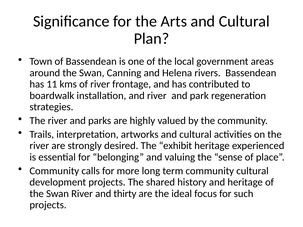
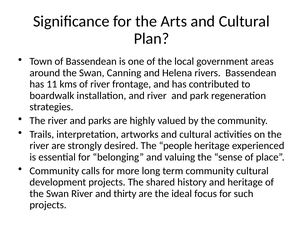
exhibit: exhibit -> people (175, 146)
